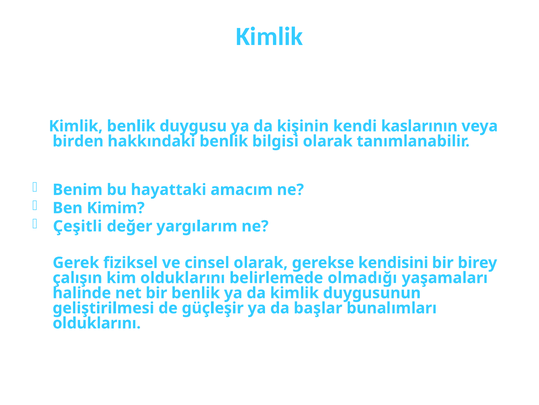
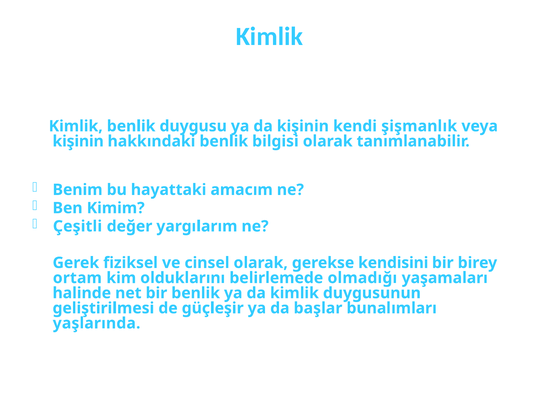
kaslarının: kaslarının -> şişmanlık (419, 126)
birden: birden -> kişinin (78, 141)
çalışın: çalışın -> ortam (77, 277)
olduklarını: olduklarını -> yaşlarında (97, 323)
